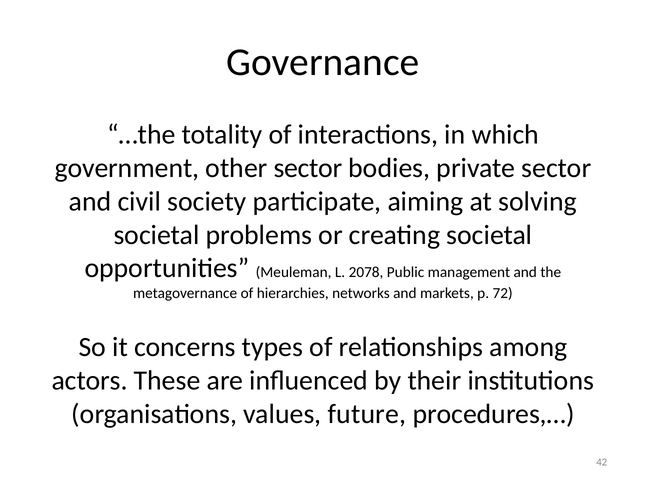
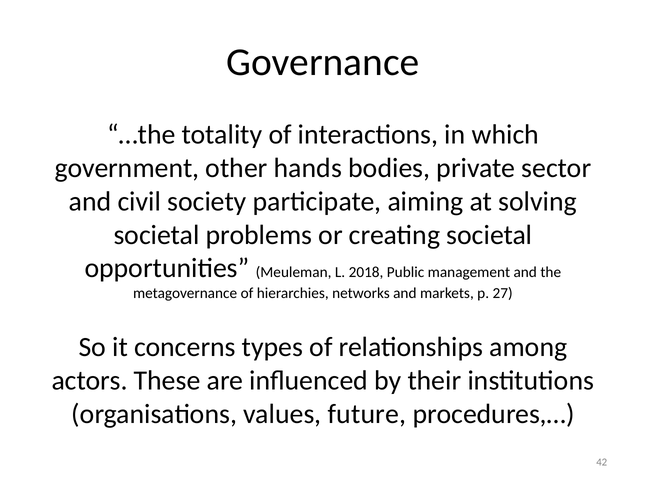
other sector: sector -> hands (308, 168)
2078: 2078 -> 2018 (366, 273)
72: 72 -> 27 (503, 293)
